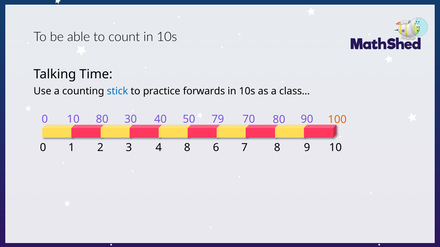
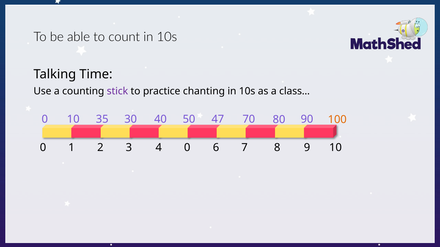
stick colour: blue -> purple (117, 91)
forwards: forwards -> chanting (204, 91)
10 80: 80 -> 35 (102, 119)
79: 79 -> 47 (218, 119)
4 8: 8 -> 0 (187, 148)
